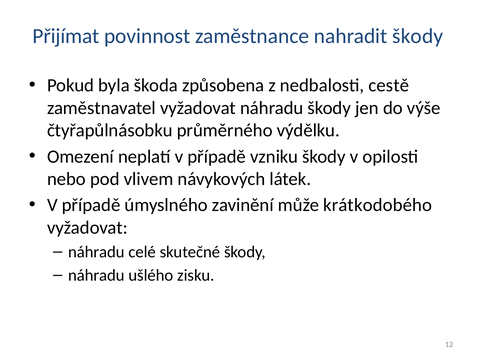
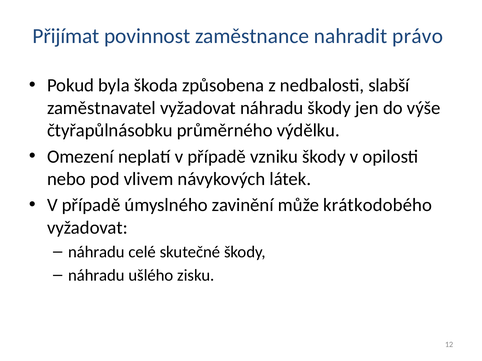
nahradit škody: škody -> právo (418, 36)
cestě: cestě -> slabší (389, 86)
